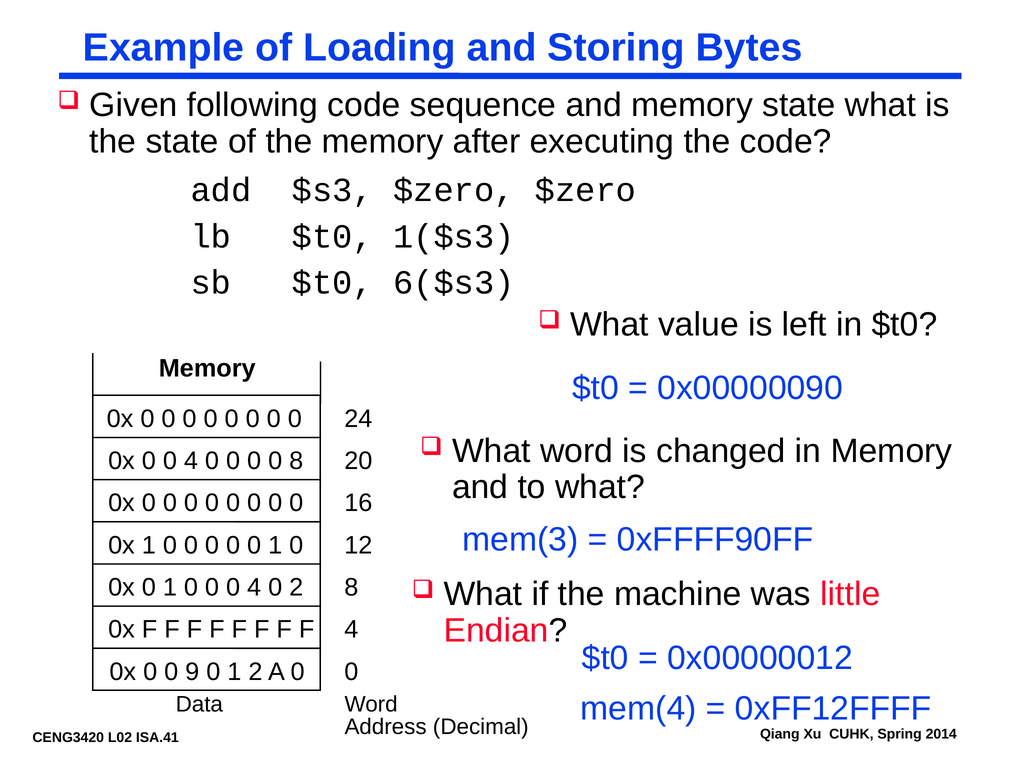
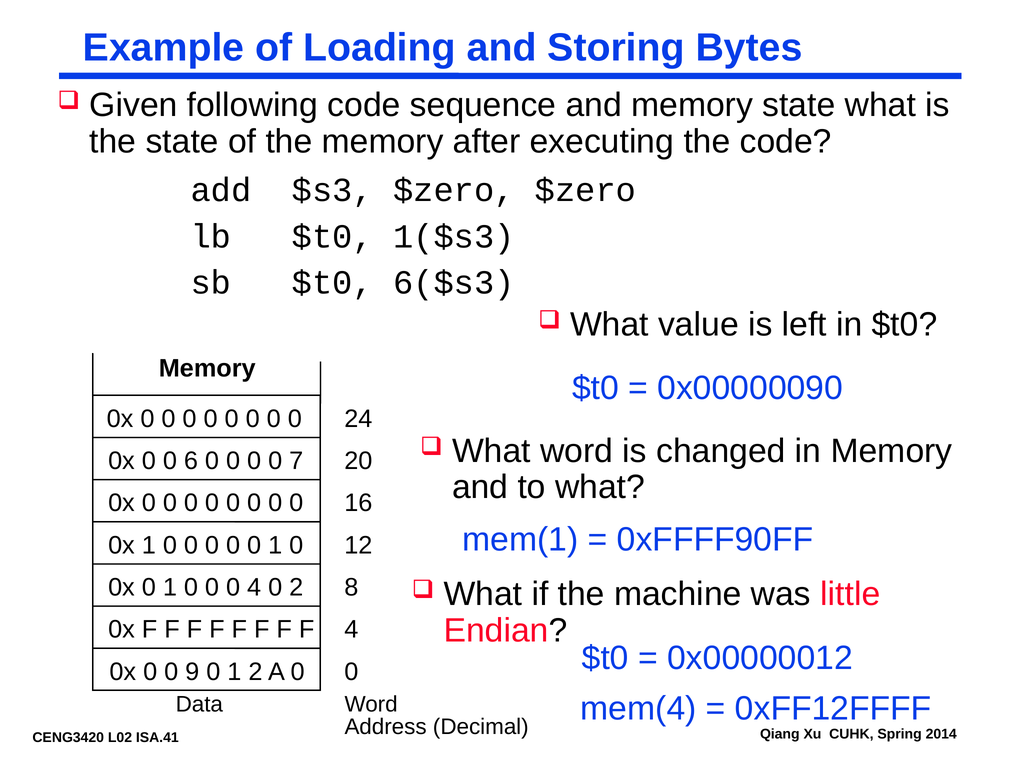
0x 0 0 4: 4 -> 6 (191, 461)
0 8: 8 -> 7 (296, 461)
mem(3: mem(3 -> mem(1 (520, 540)
